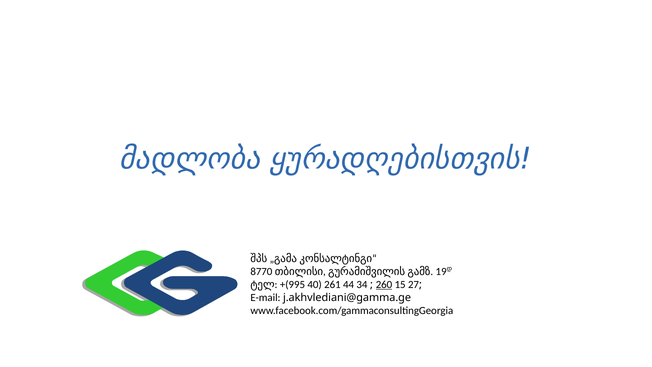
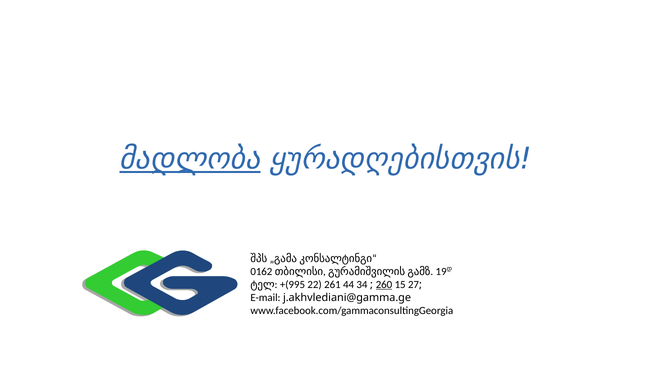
მადლობა underline: none -> present (190, 159)
8770: 8770 -> 0162 (261, 271)
40: 40 -> 22 (315, 284)
